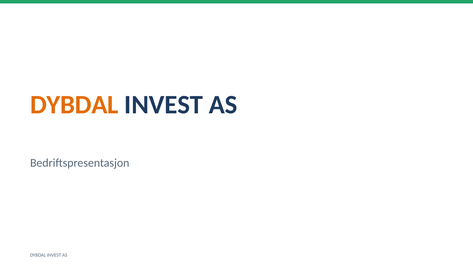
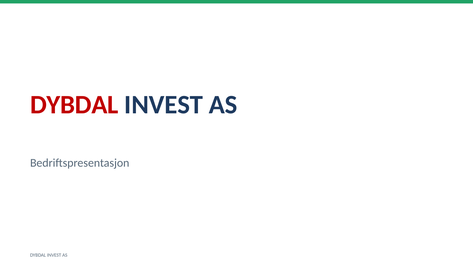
DYBDAL colour: orange -> red (74, 105)
